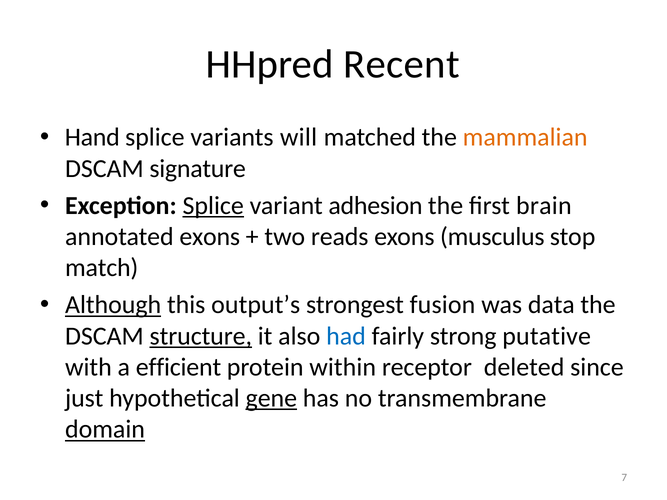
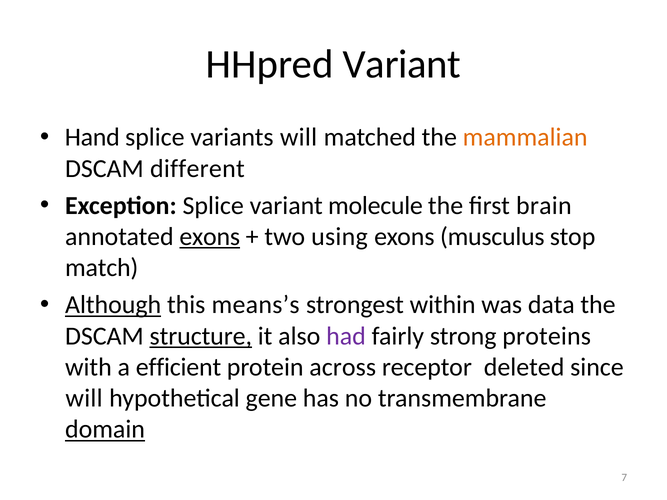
HHpred Recent: Recent -> Variant (402, 65)
signature: signature -> different (197, 169)
Splice underline: present -> none (213, 206)
adhesion: adhesion -> molecule (375, 206)
exons underline: none -> present (210, 237)
reads: reads -> using (339, 237)
output’s: output’s -> means’s (256, 305)
fusion: fusion -> within (443, 305)
had colour: blue -> purple (346, 336)
putative: putative -> proteins (547, 336)
within: within -> across (343, 367)
just: just -> will (84, 398)
gene underline: present -> none (271, 398)
